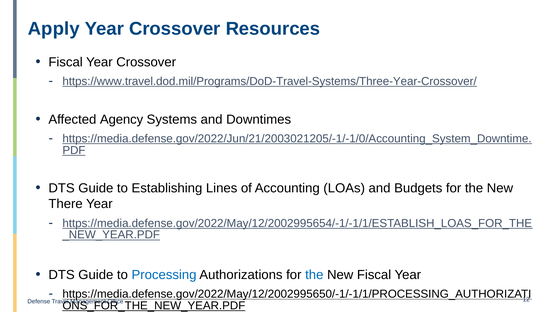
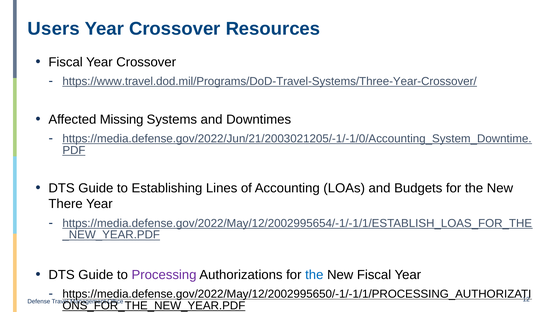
Apply: Apply -> Users (54, 29)
Agency: Agency -> Missing (122, 119)
Processing colour: blue -> purple (164, 275)
